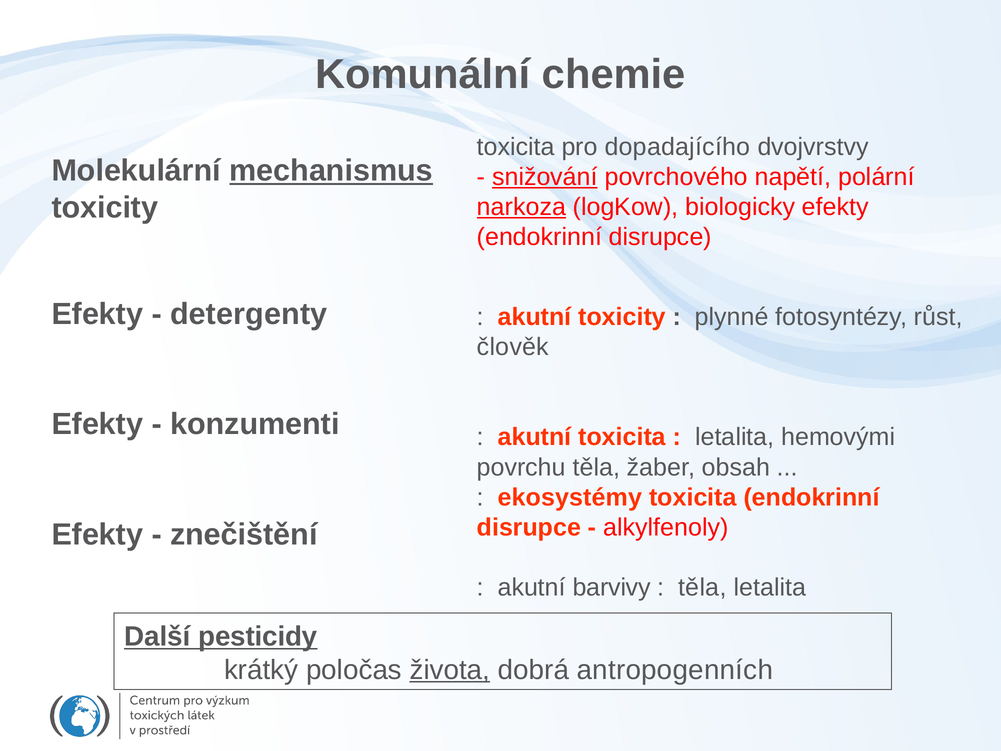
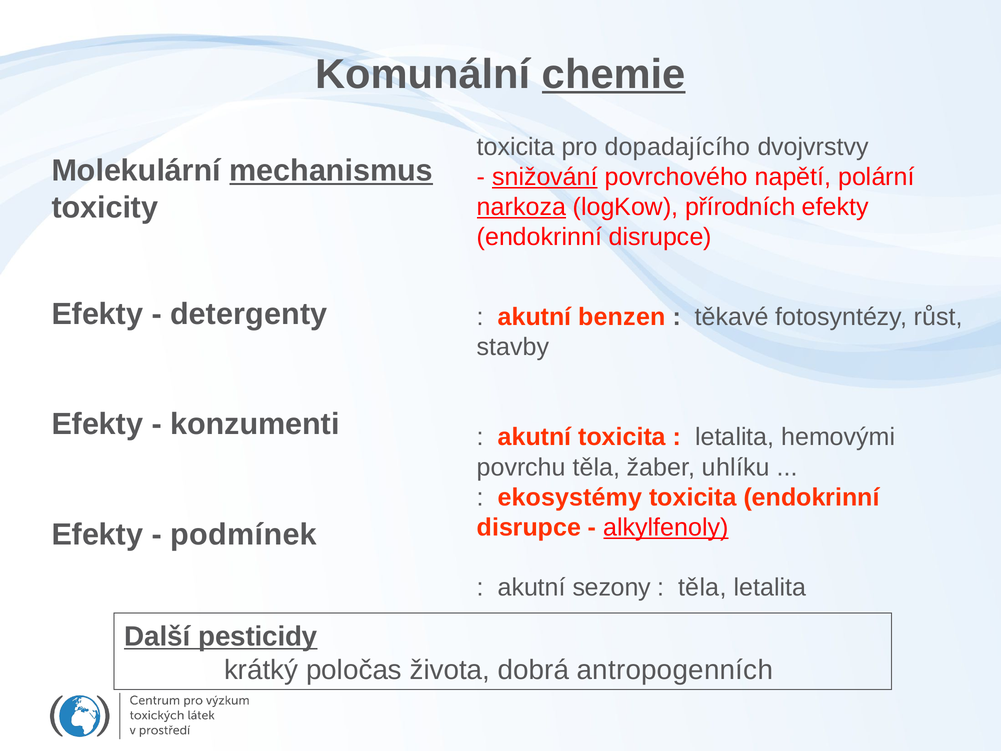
chemie underline: none -> present (614, 75)
biologicky: biologicky -> přírodních (740, 207)
akutní toxicity: toxicity -> benzen (622, 317)
plynné: plynné -> těkavé (732, 317)
člověk: člověk -> stavby (513, 347)
obsah: obsah -> uhlíku (736, 467)
alkylfenoly underline: none -> present (666, 527)
znečištění: znečištění -> podmínek (244, 534)
barvivy: barvivy -> sezony (612, 587)
života underline: present -> none (450, 670)
